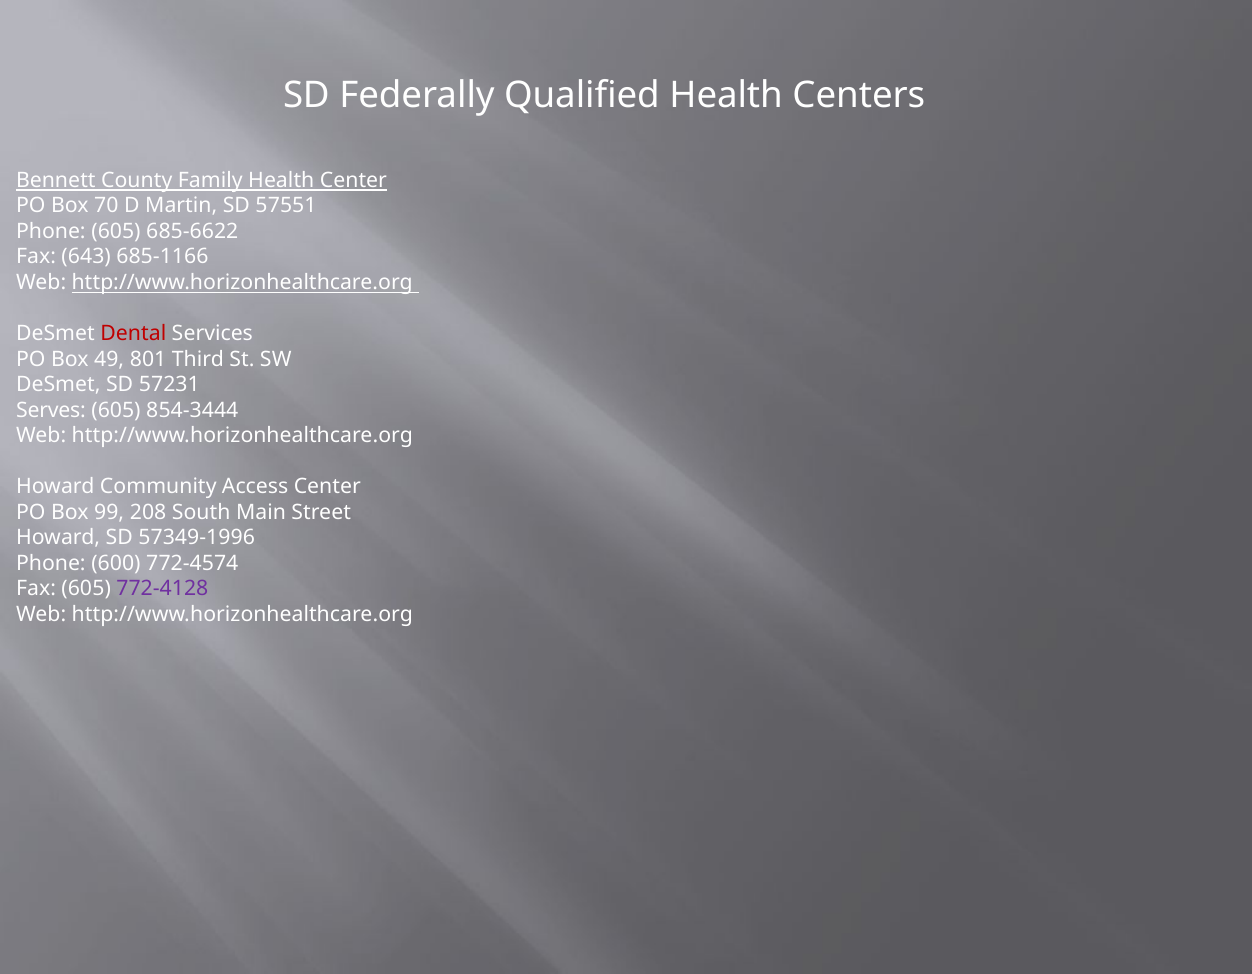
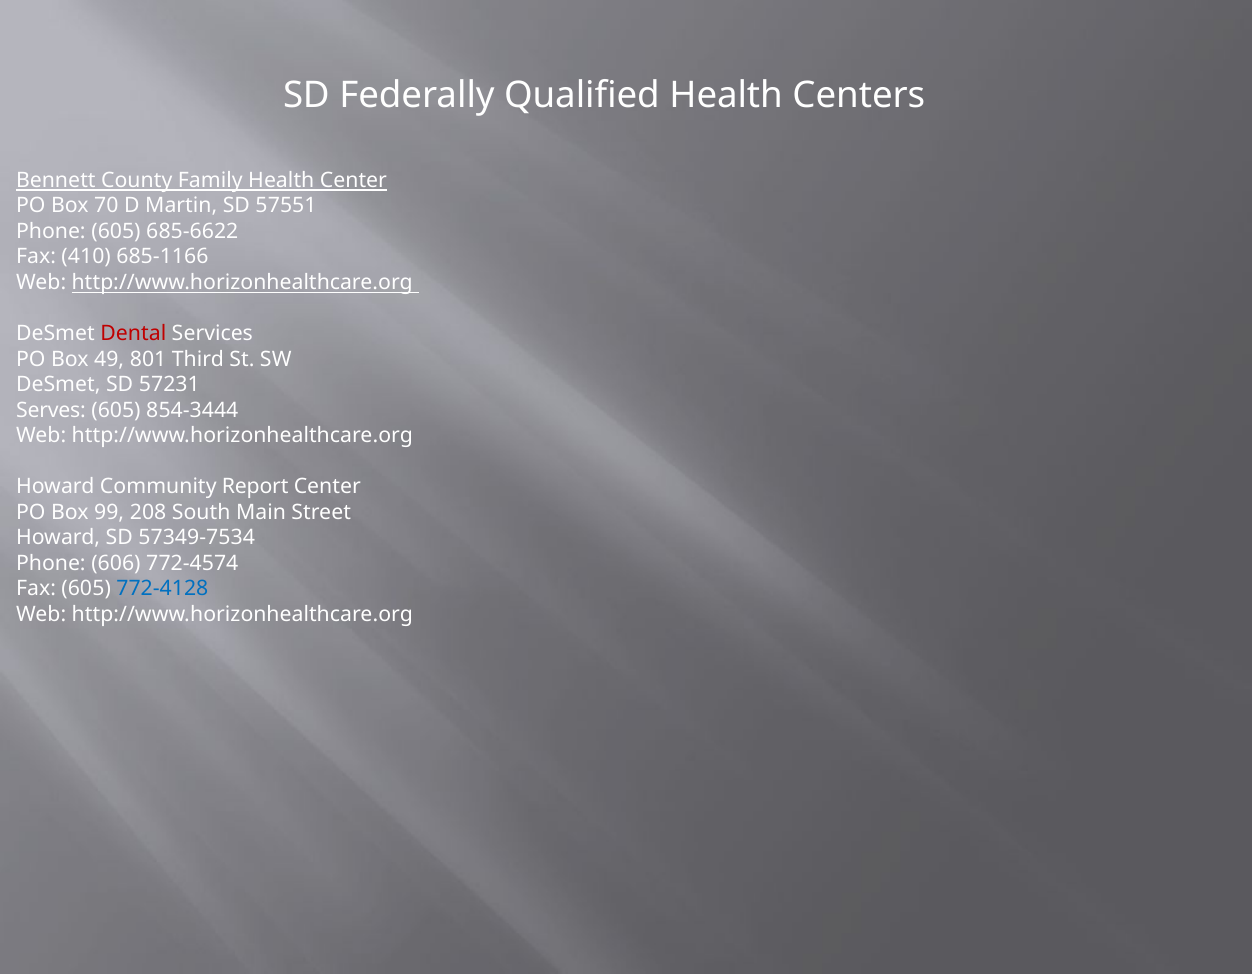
643: 643 -> 410 (86, 257)
Access: Access -> Report (255, 487)
57349-1996: 57349-1996 -> 57349-7534 (197, 538)
600: 600 -> 606 (116, 563)
772-4128 colour: purple -> blue (162, 589)
